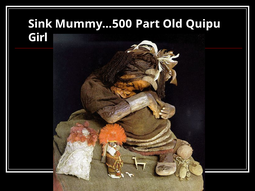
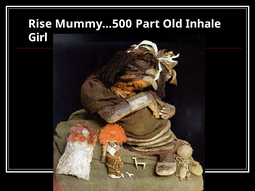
Sink: Sink -> Rise (40, 24)
Quipu: Quipu -> Inhale (203, 24)
